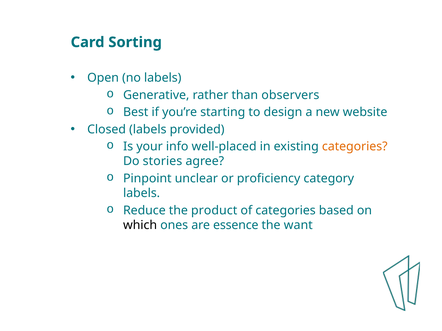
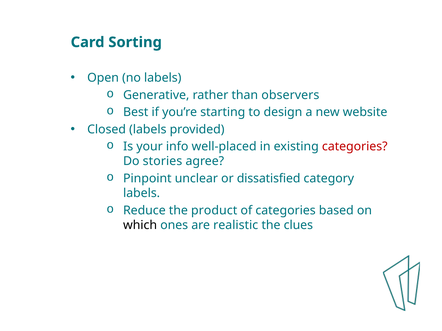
categories colour: orange -> red (355, 147)
proficiency: proficiency -> dissatisfied (269, 179)
essence: essence -> realistic (236, 225)
want: want -> clues (298, 225)
